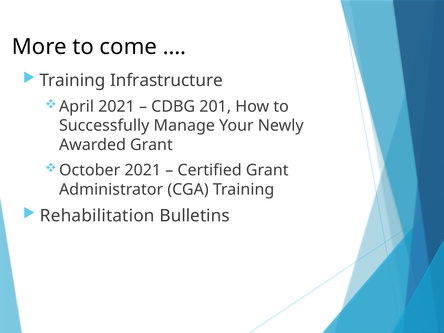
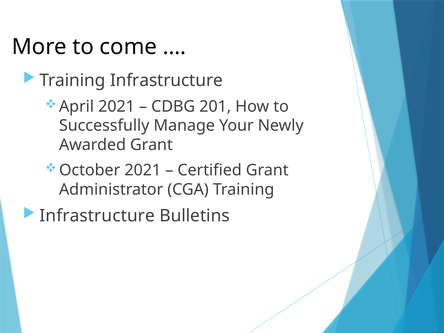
Rehabilitation: Rehabilitation -> Infrastructure (97, 216)
